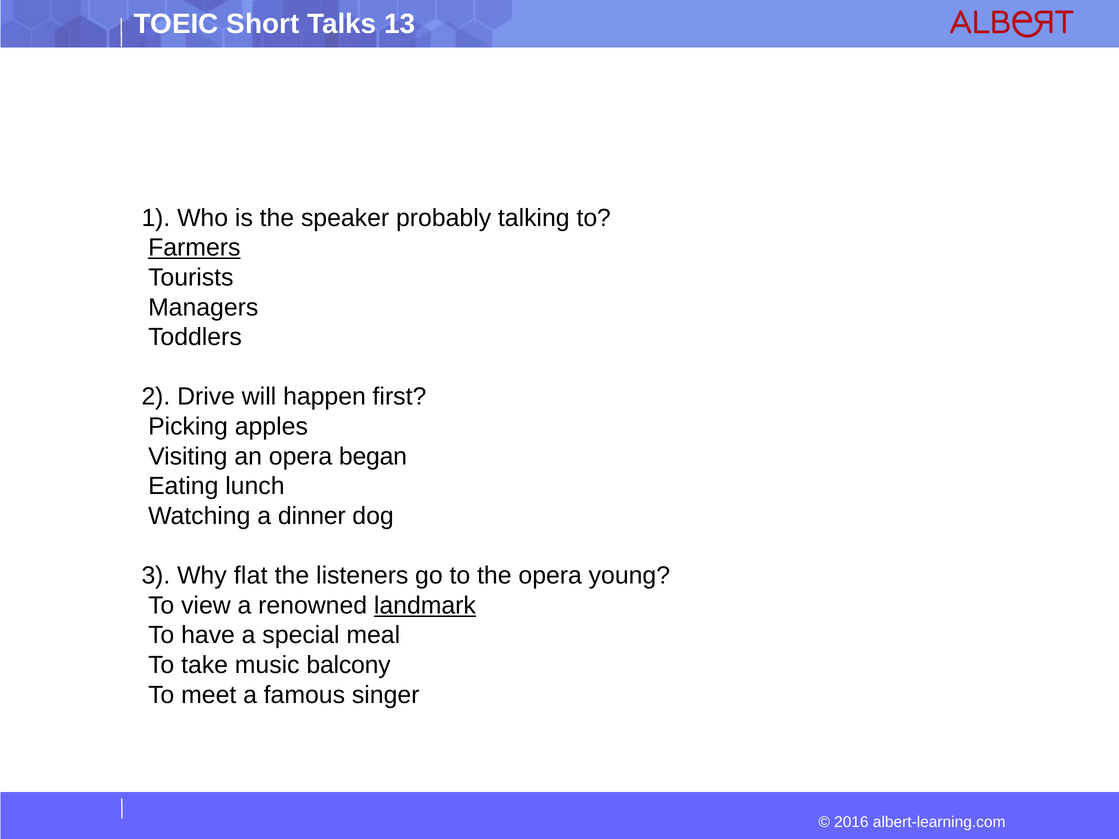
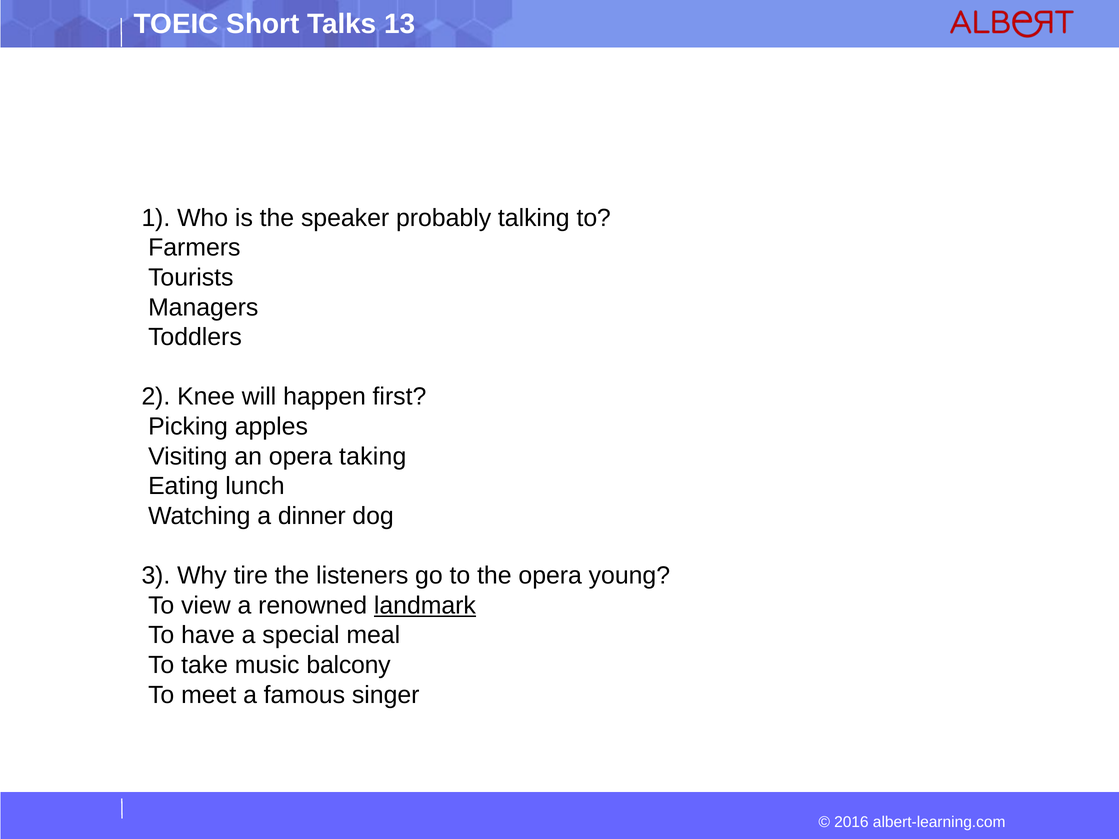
Farmers underline: present -> none (194, 248)
Drive: Drive -> Knee (206, 397)
began: began -> taking (373, 457)
flat: flat -> tire (251, 576)
